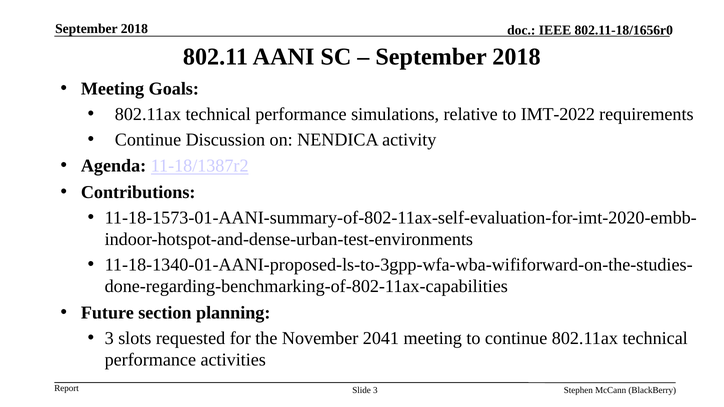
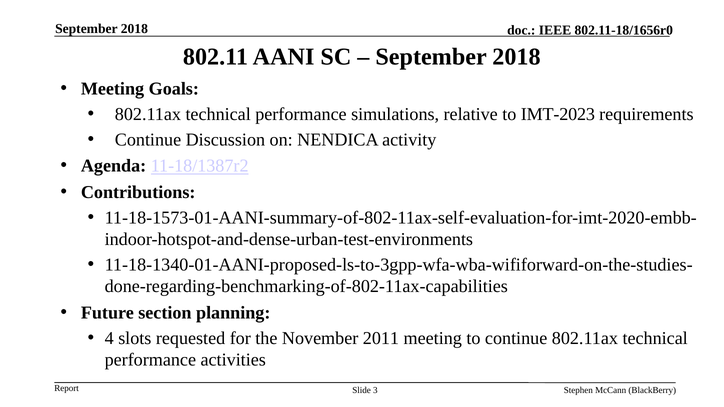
IMT-2022: IMT-2022 -> IMT-2023 (558, 114)
3: 3 -> 4 (109, 338)
2041: 2041 -> 2011 (381, 338)
